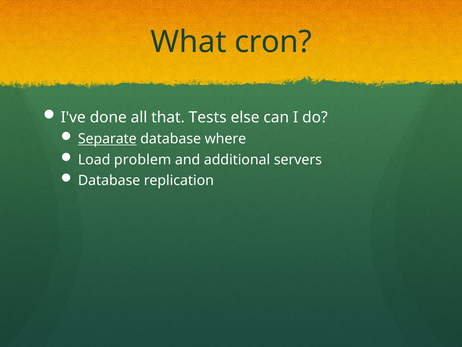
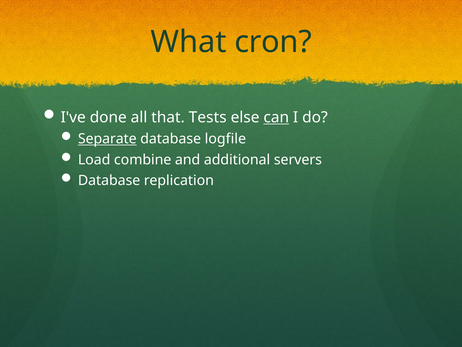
can underline: none -> present (276, 117)
where: where -> logfile (225, 139)
problem: problem -> combine (143, 159)
